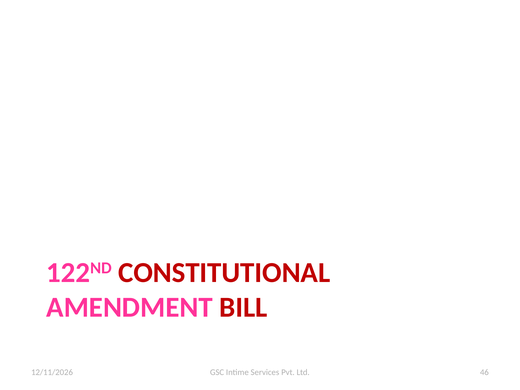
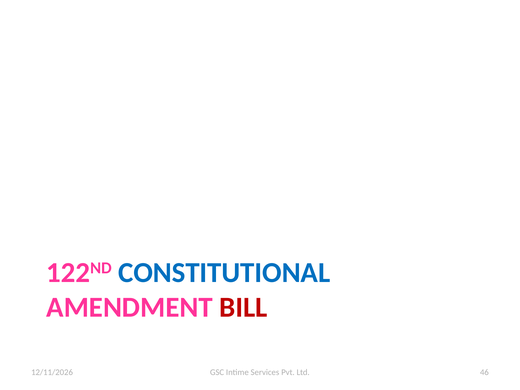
CONSTITUTIONAL colour: red -> blue (224, 273)
